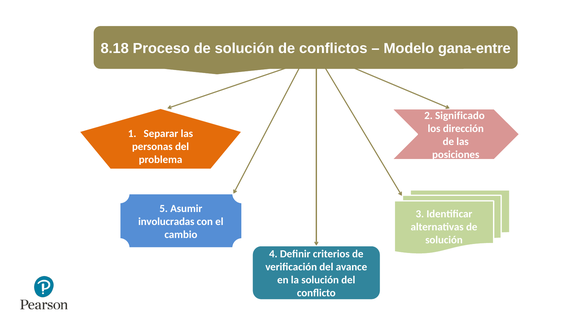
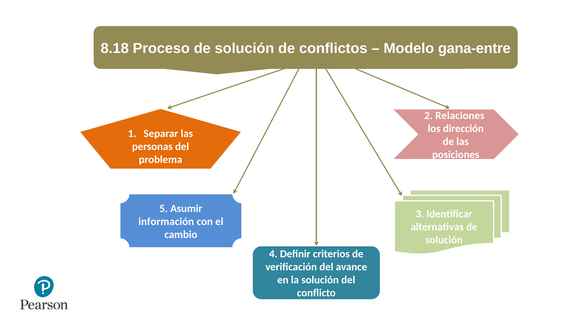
Significado: Significado -> Relaciones (460, 116)
involucradas: involucradas -> información (166, 222)
